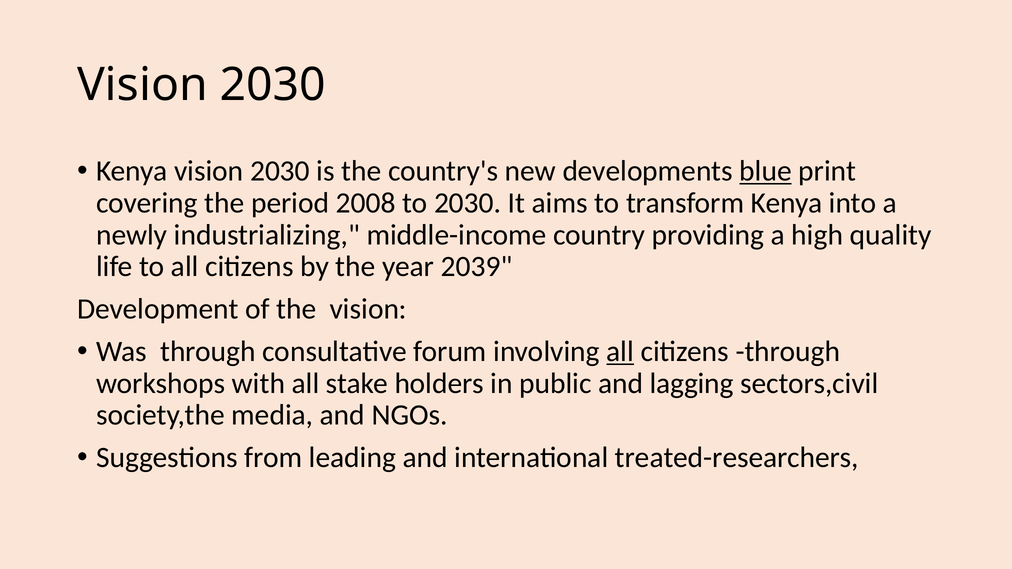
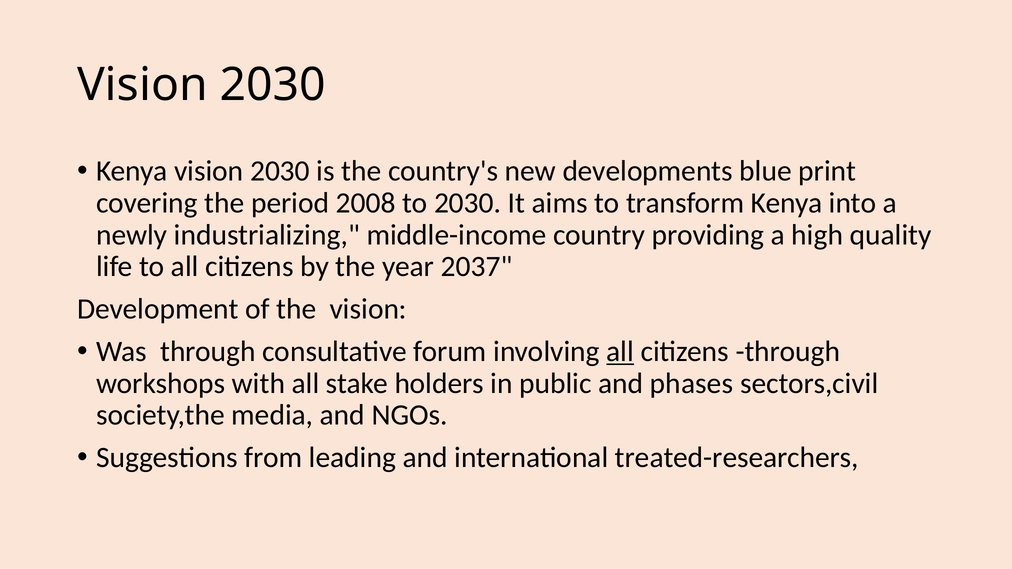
blue underline: present -> none (766, 171)
2039: 2039 -> 2037 (477, 267)
lagging: lagging -> phases (692, 383)
